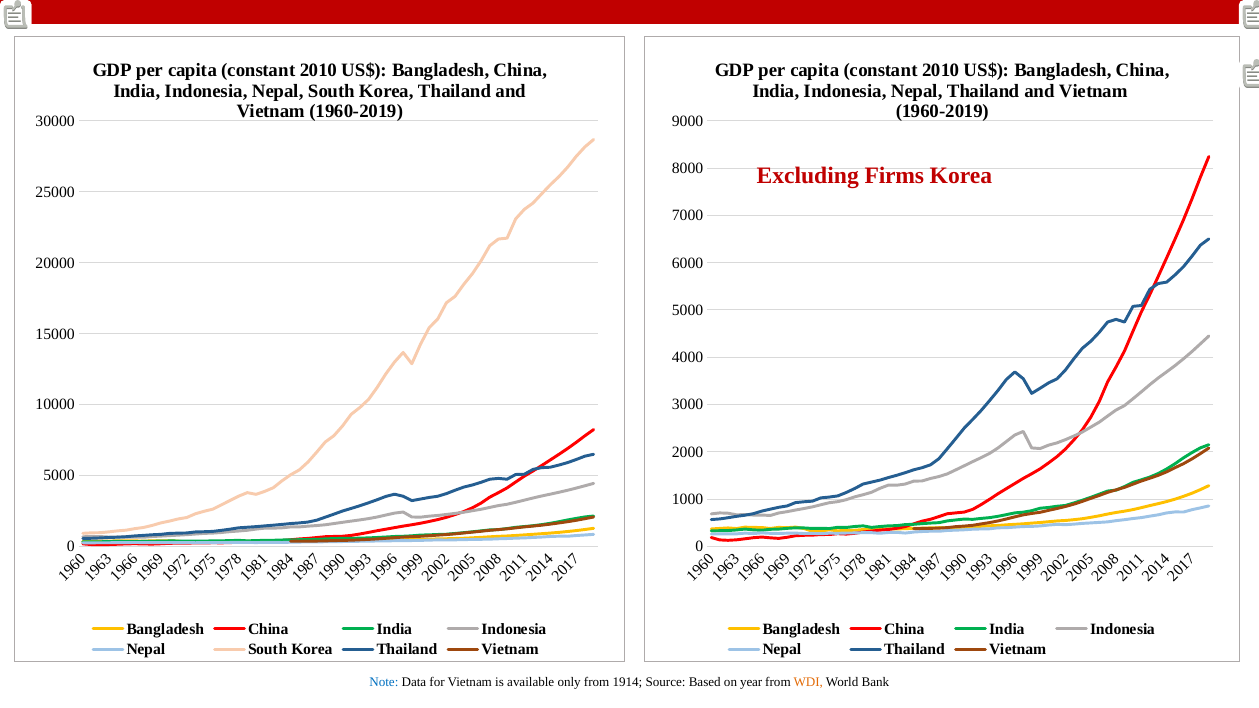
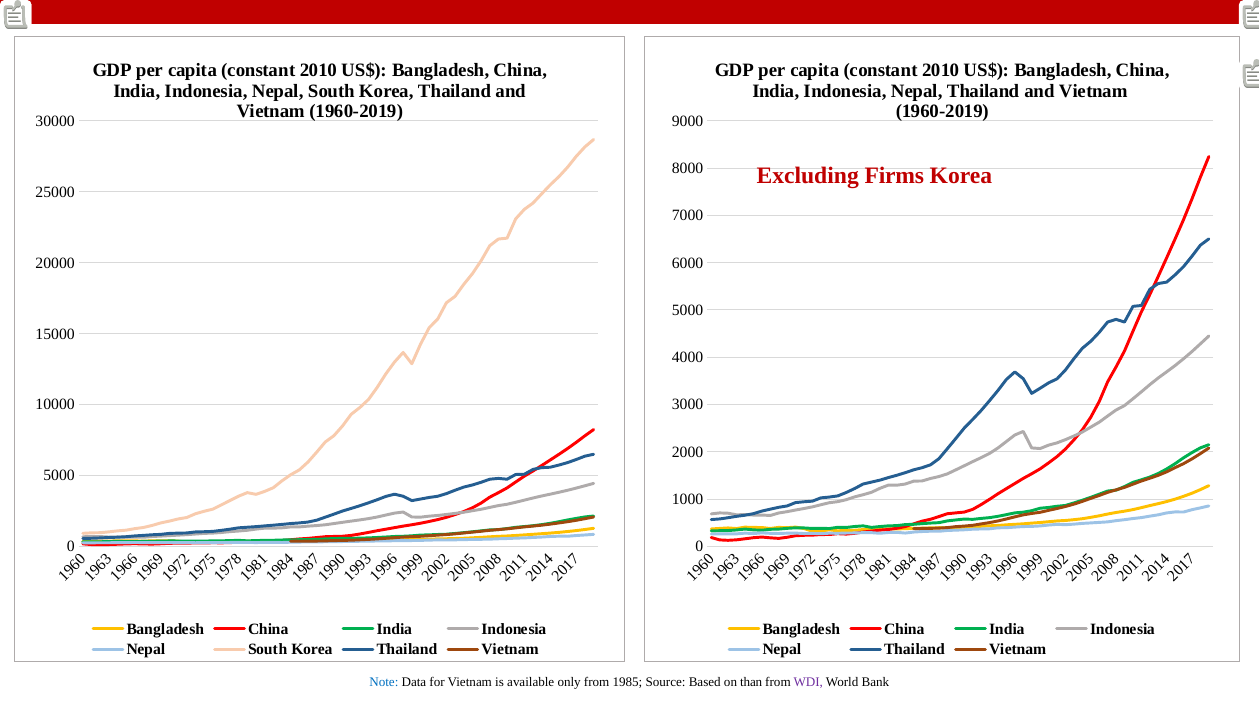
1914: 1914 -> 1985 (627, 682)
year: year -> than (751, 682)
WDI colour: orange -> purple (808, 682)
